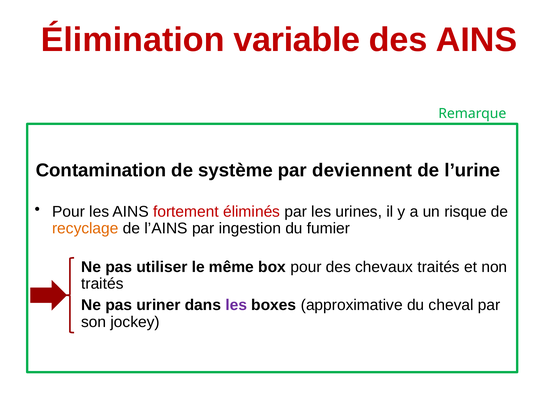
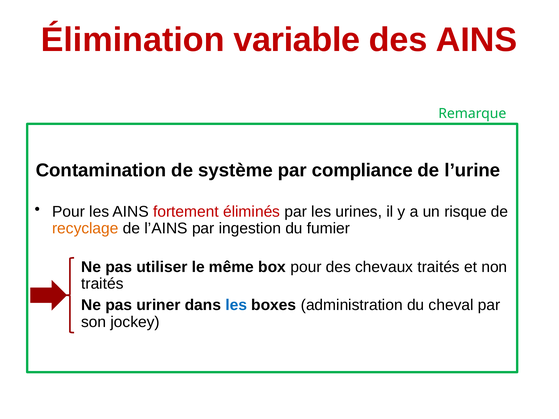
deviennent: deviennent -> compliance (362, 170)
les colour: purple -> blue (236, 305)
approximative: approximative -> administration (352, 305)
